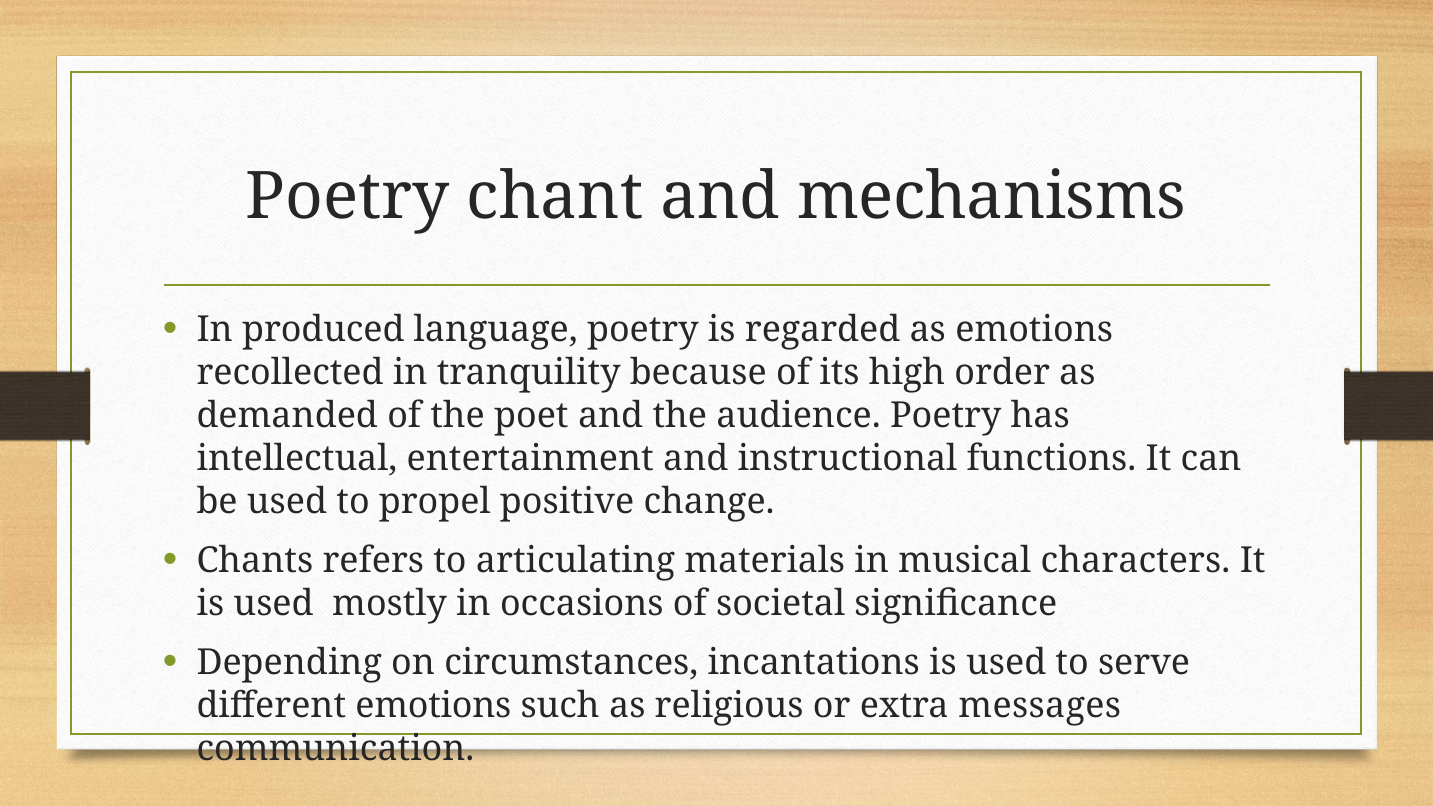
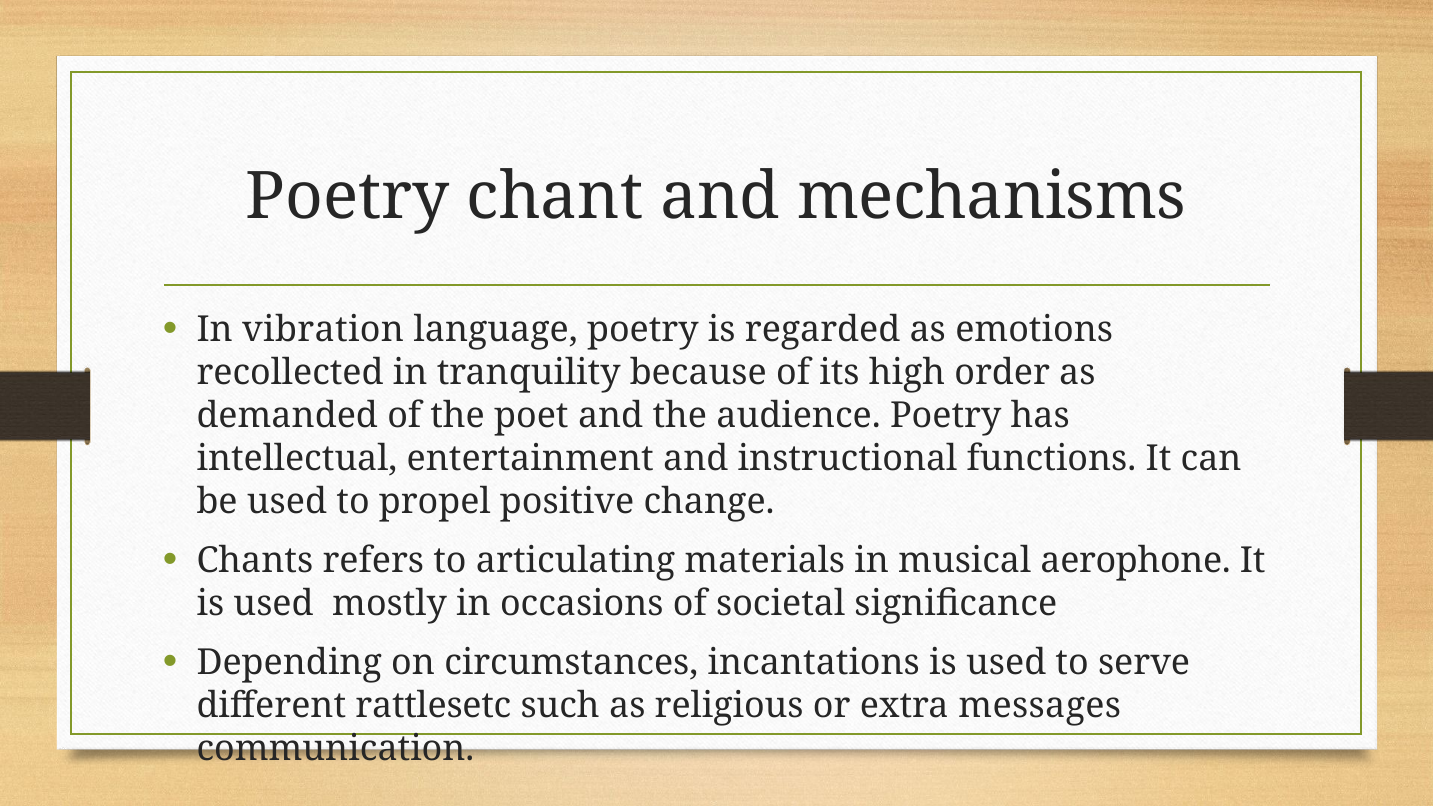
produced: produced -> vibration (323, 330)
characters: characters -> aerophone (1136, 561)
different emotions: emotions -> rattlesetc (433, 706)
